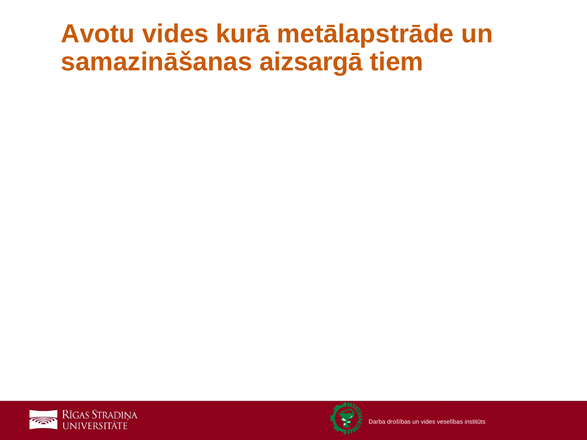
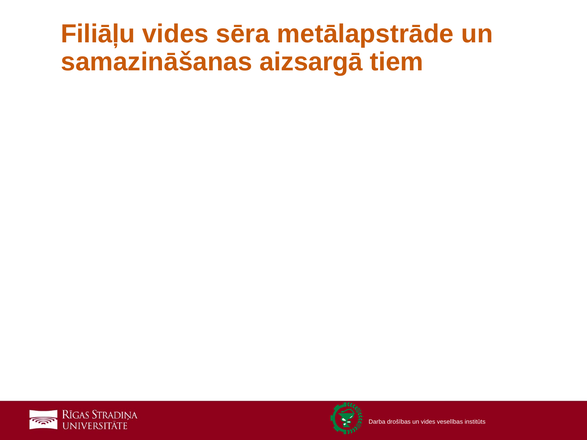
Avotu: Avotu -> Filiāļu (98, 34)
kurā: kurā -> sēra (243, 34)
